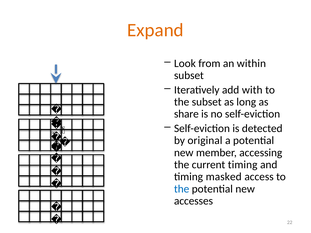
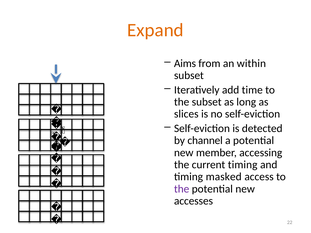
Look: Look -> Aims (185, 64)
with: with -> time (252, 90)
share: share -> slices (186, 114)
original: original -> channel (205, 141)
the colour: blue -> purple (182, 189)
